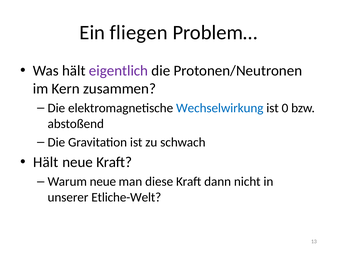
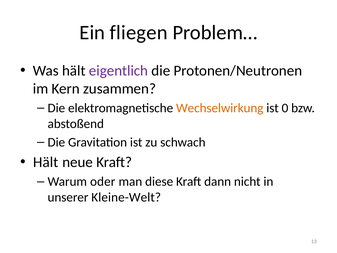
Wechselwirkung colour: blue -> orange (220, 108)
Warum neue: neue -> oder (103, 181)
Etliche-Welt: Etliche-Welt -> Kleine-Welt (126, 197)
